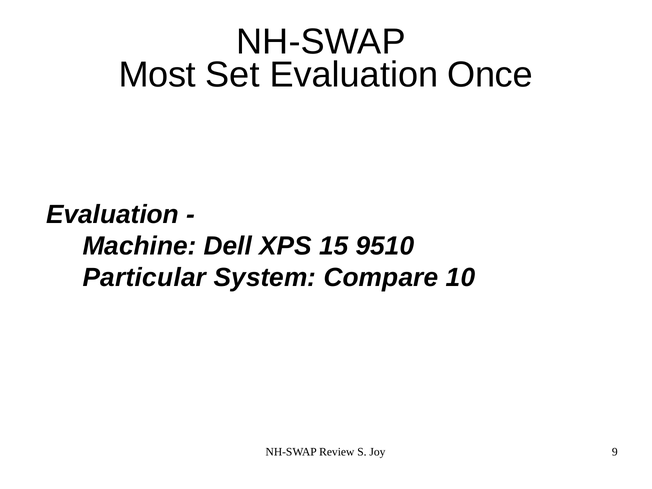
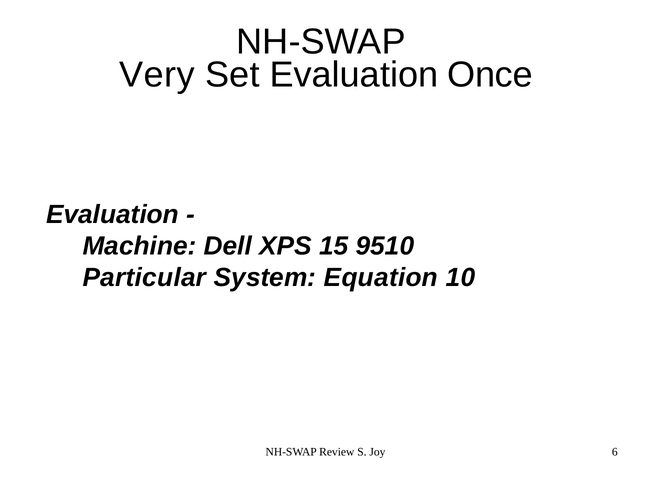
Most: Most -> Very (157, 75)
Compare: Compare -> Equation (381, 278)
9: 9 -> 6 (615, 452)
